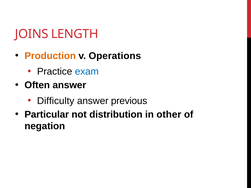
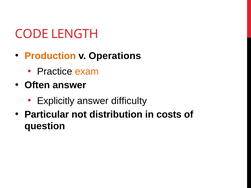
JOINS: JOINS -> CODE (32, 34)
exam colour: blue -> orange (87, 72)
Difficulty: Difficulty -> Explicitly (56, 101)
previous: previous -> difficulty (129, 101)
other: other -> costs (169, 115)
negation: negation -> question (45, 126)
